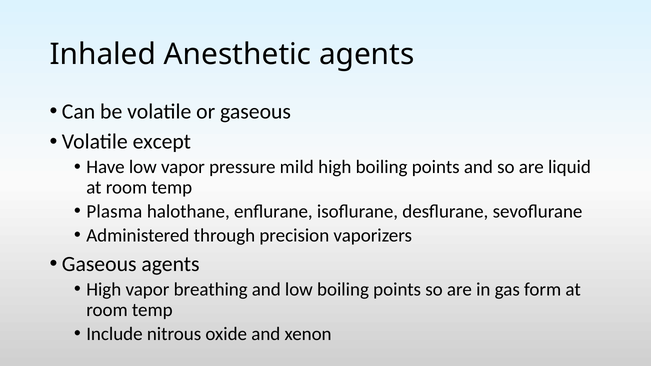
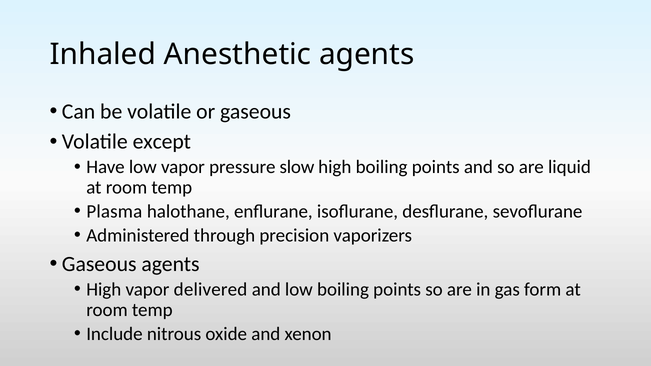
mild: mild -> slow (297, 167)
breathing: breathing -> delivered (211, 290)
